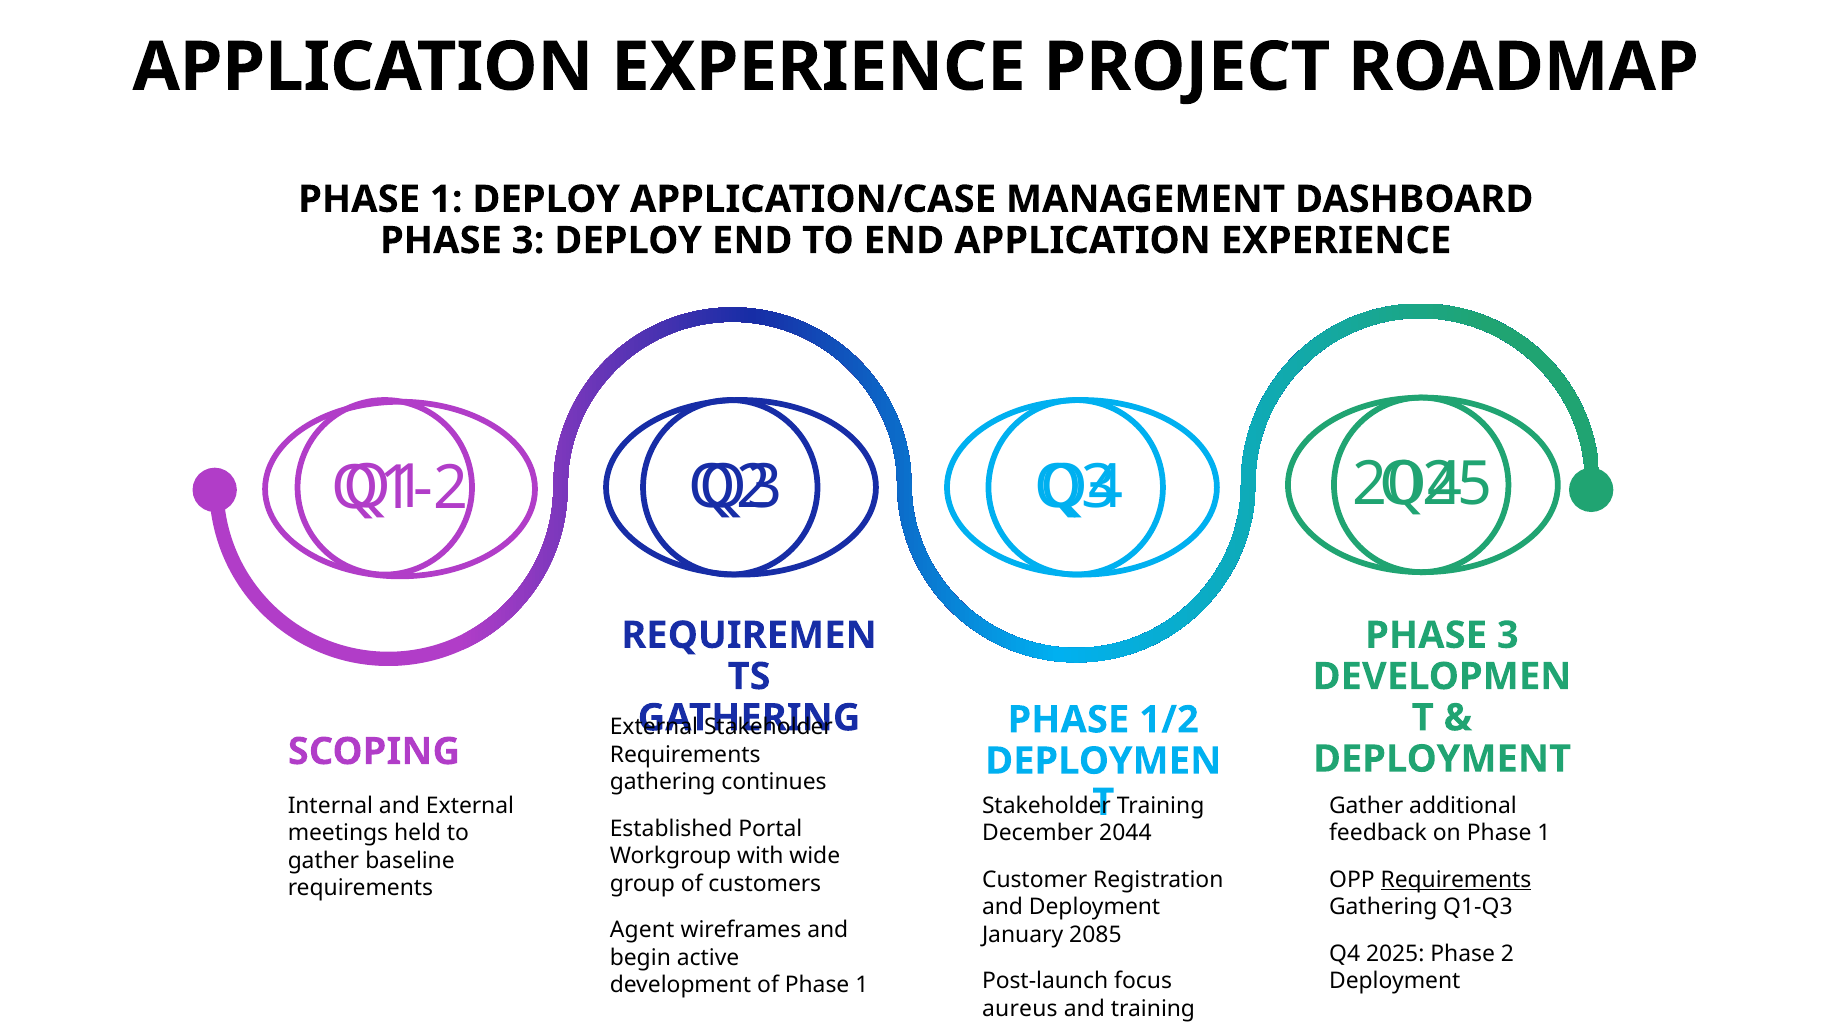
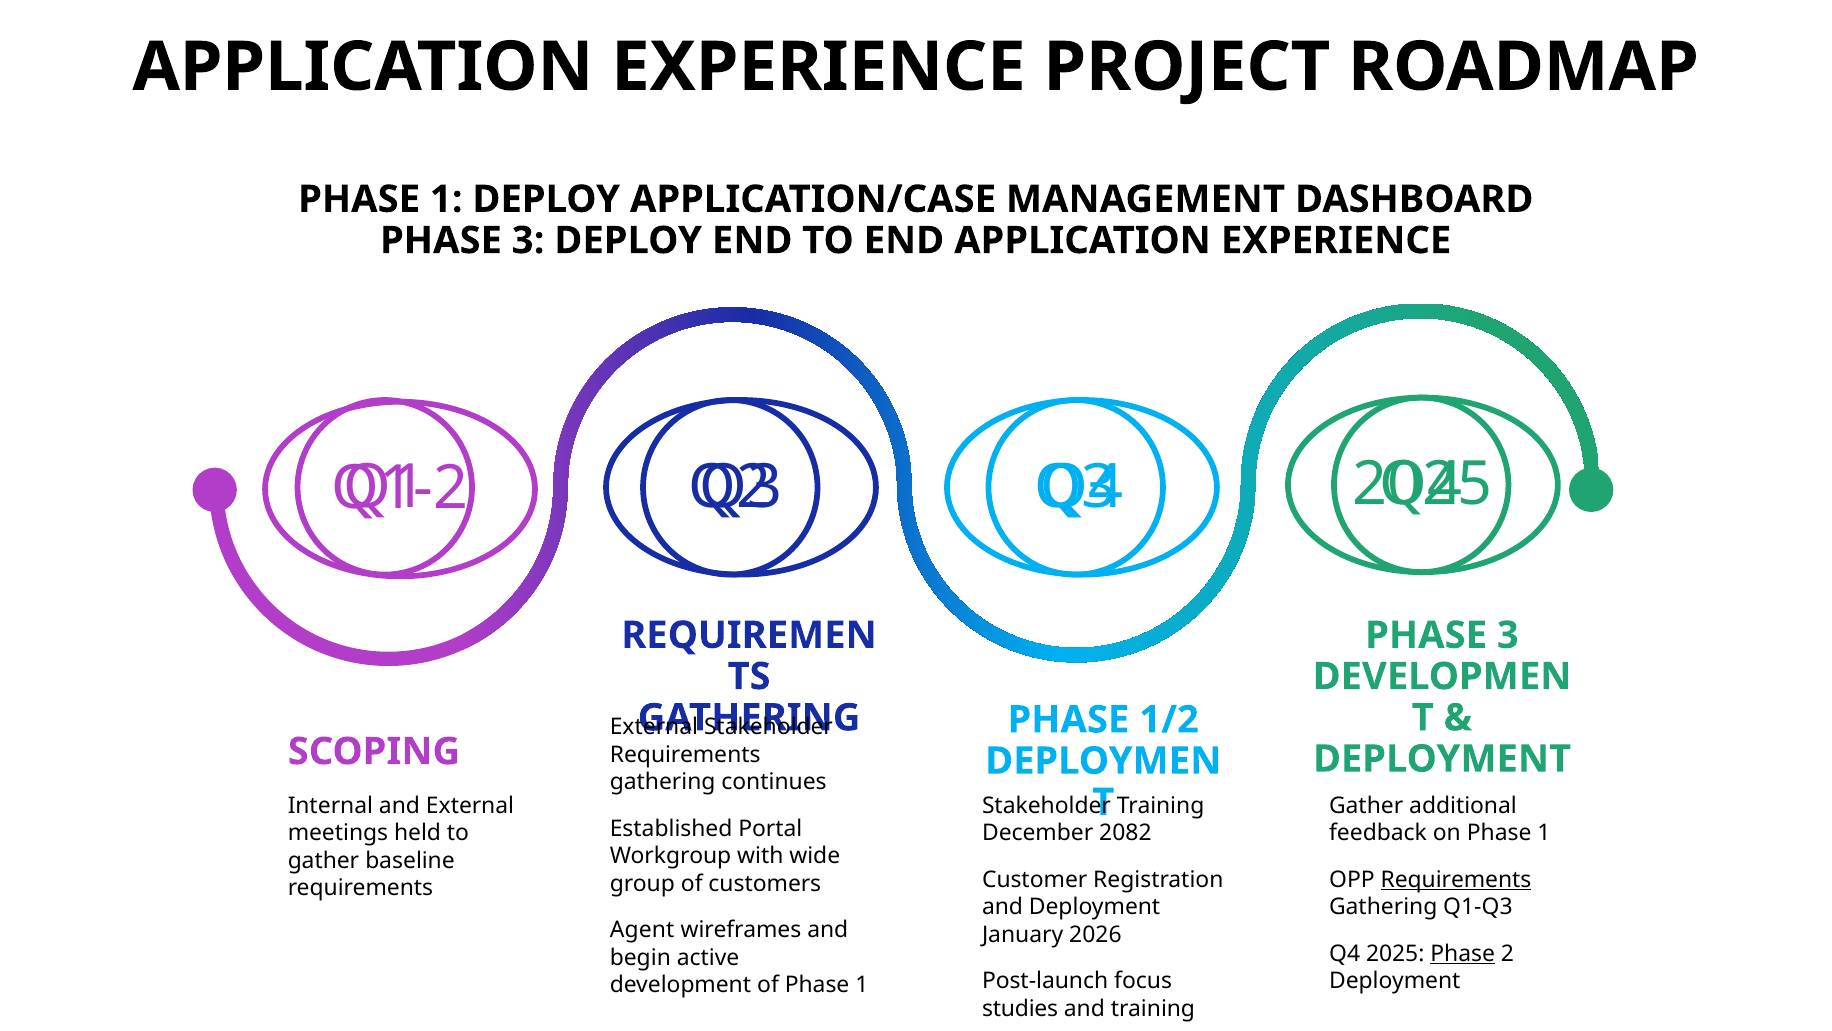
2044: 2044 -> 2082 (1125, 833)
2085: 2085 -> 2026 (1095, 934)
Phase underline: none -> present (1463, 953)
aureus: aureus -> studies (1020, 1008)
